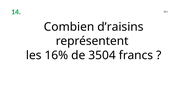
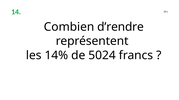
d’raisins: d’raisins -> d’rendre (120, 27)
16%: 16% -> 14% (56, 56)
3504: 3504 -> 5024 (102, 56)
